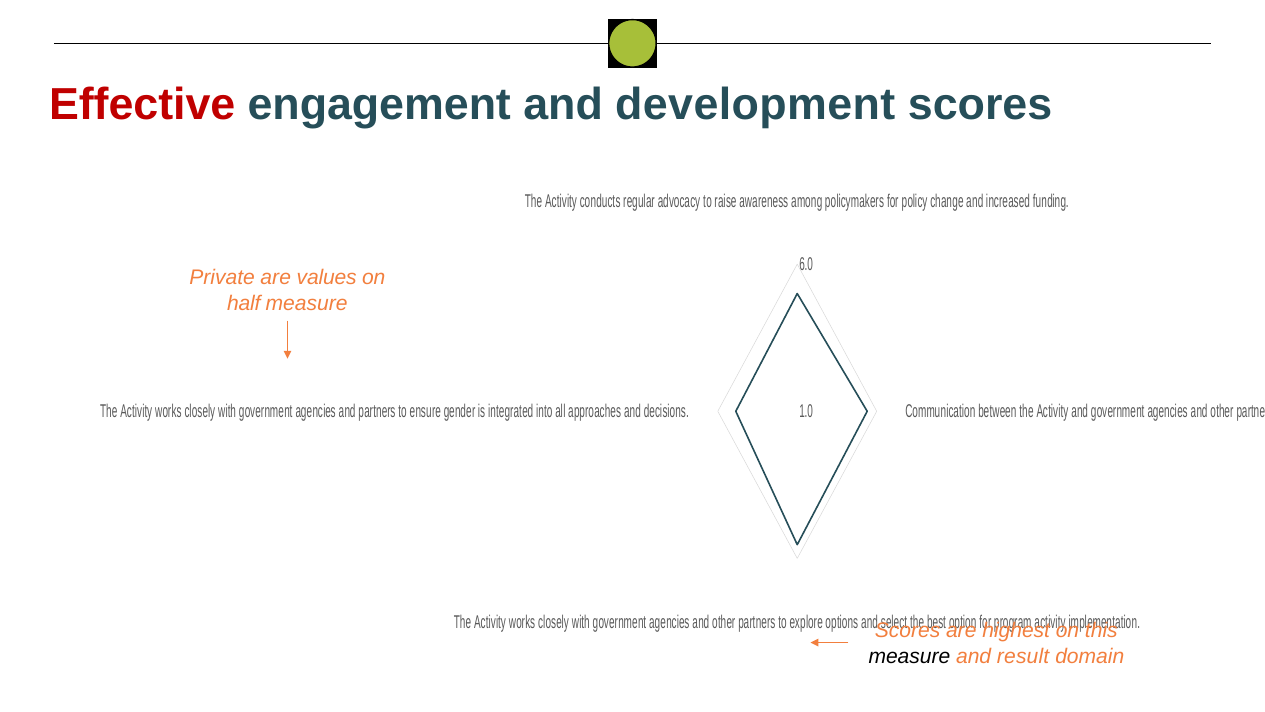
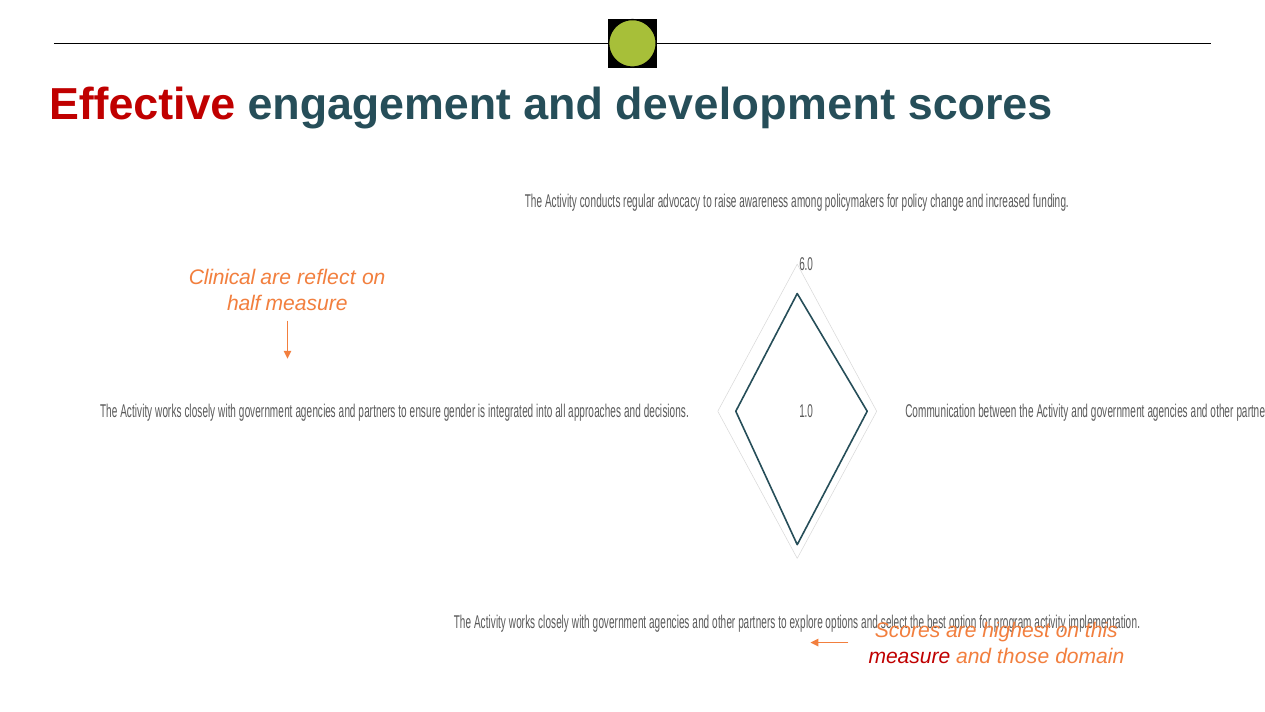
Private: Private -> Clinical (222, 278)
values: values -> reflect (326, 278)
measure colour: black -> red (909, 656)
result: result -> those (1023, 656)
